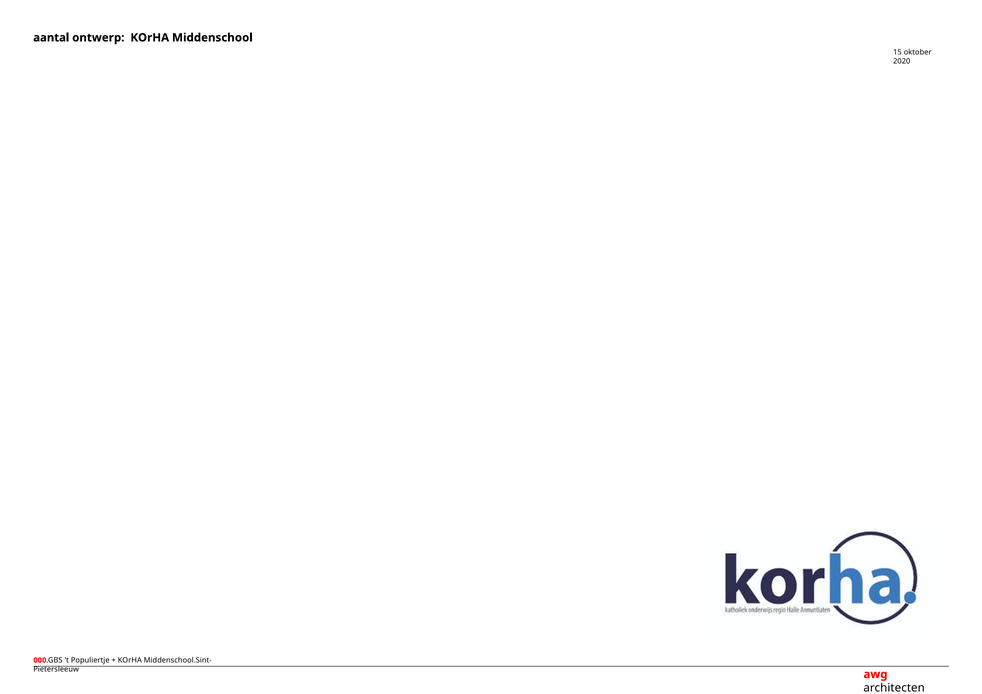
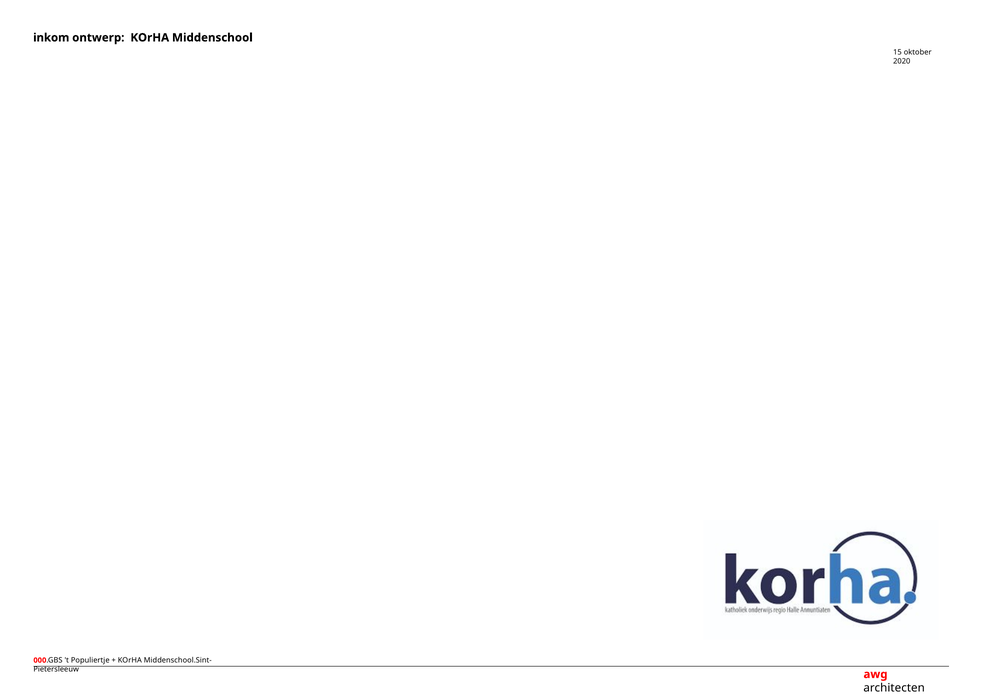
aantal: aantal -> inkom (51, 38)
